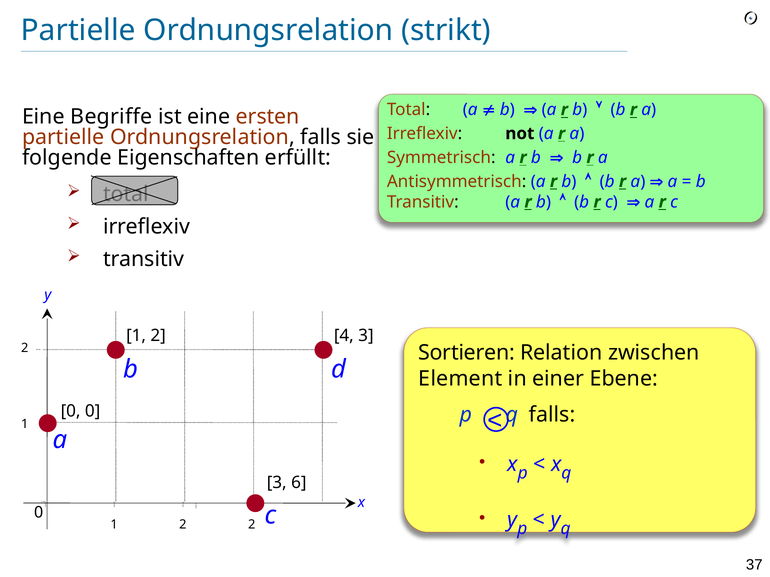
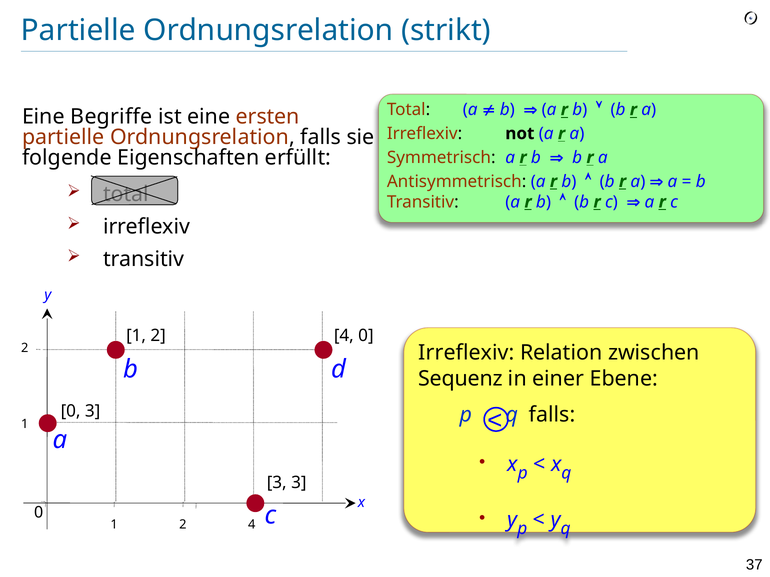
4 3: 3 -> 0 (366, 336)
Sortieren: Sortieren -> Irreflexiv (466, 353)
Element: Element -> Sequenz (461, 379)
0 0: 0 -> 3 (93, 411)
3 6: 6 -> 3 (299, 483)
2 2: 2 -> 4 (252, 525)
